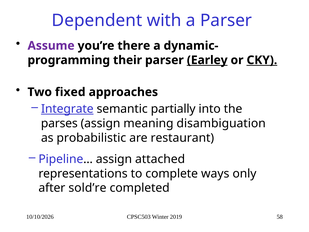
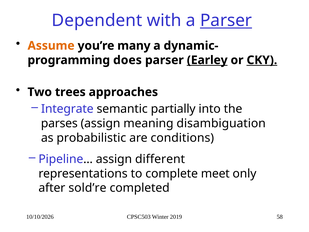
Parser underline: none -> present (226, 21)
Assume colour: purple -> orange (51, 46)
there: there -> many (134, 46)
their: their -> does (127, 60)
fixed: fixed -> trees (70, 92)
Integrate underline: present -> none (67, 109)
restaurant: restaurant -> conditions (182, 138)
attached: attached -> different (160, 159)
ways: ways -> meet (215, 173)
